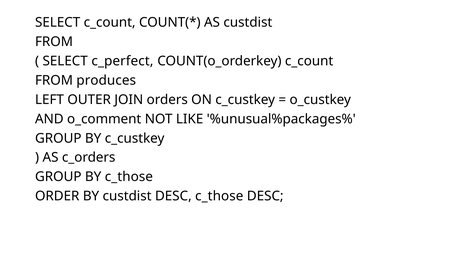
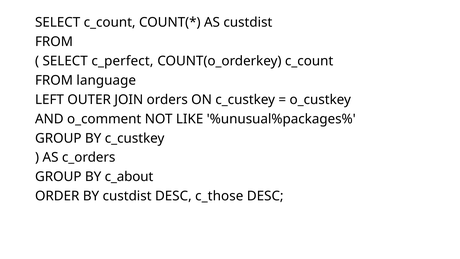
produces: produces -> language (106, 80)
BY c_those: c_those -> c_about (129, 177)
